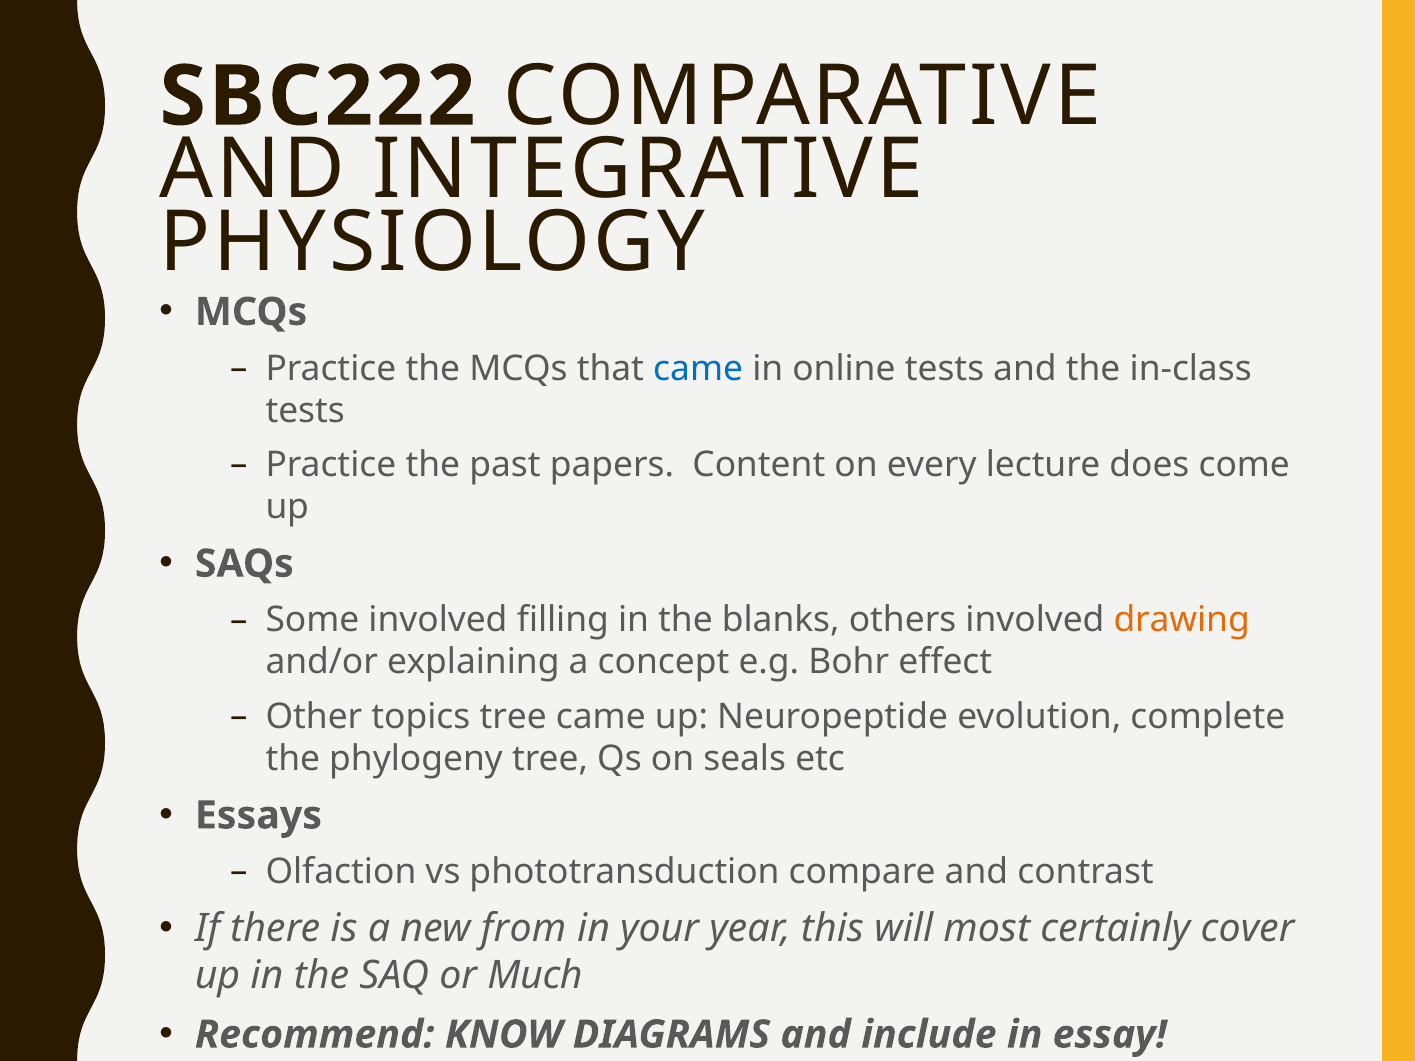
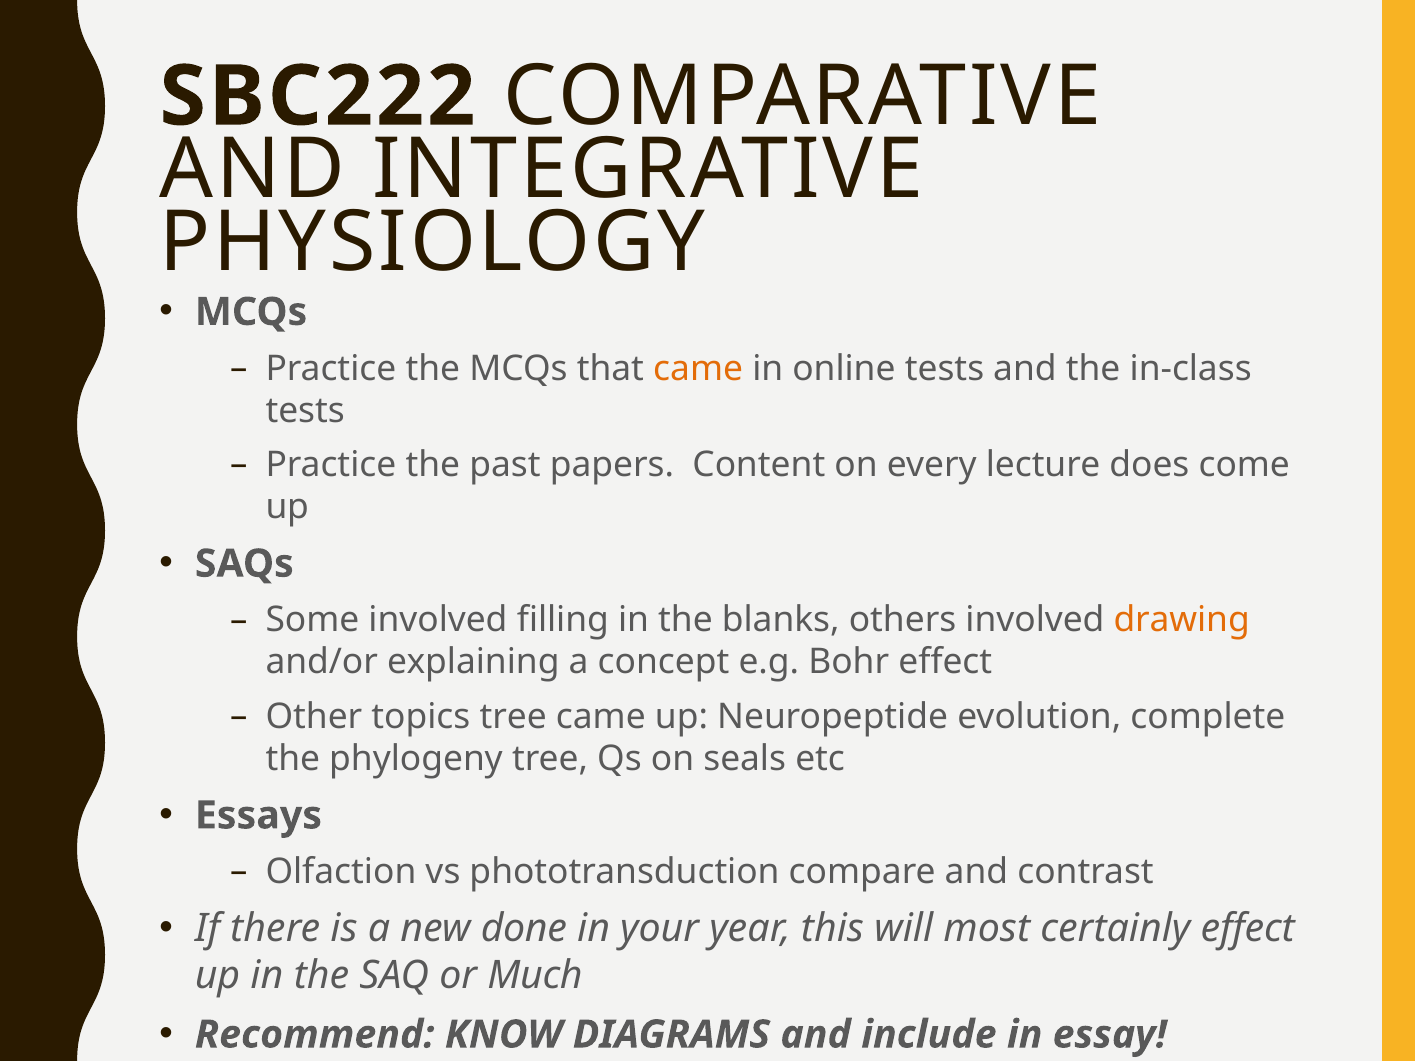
came colour: blue -> orange (698, 369)
from: from -> done (524, 929)
certainly cover: cover -> effect (1248, 929)
